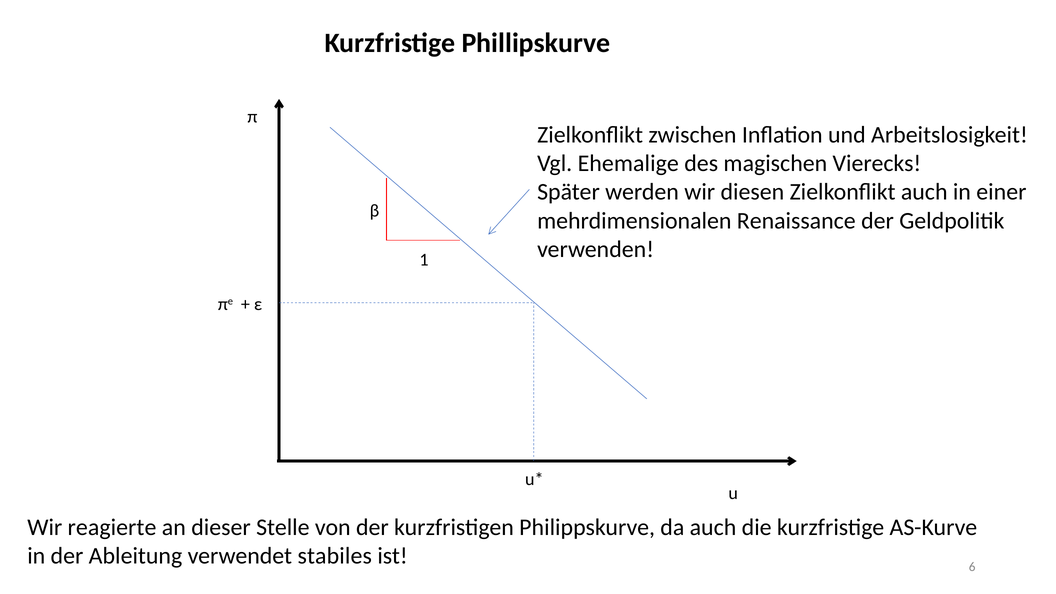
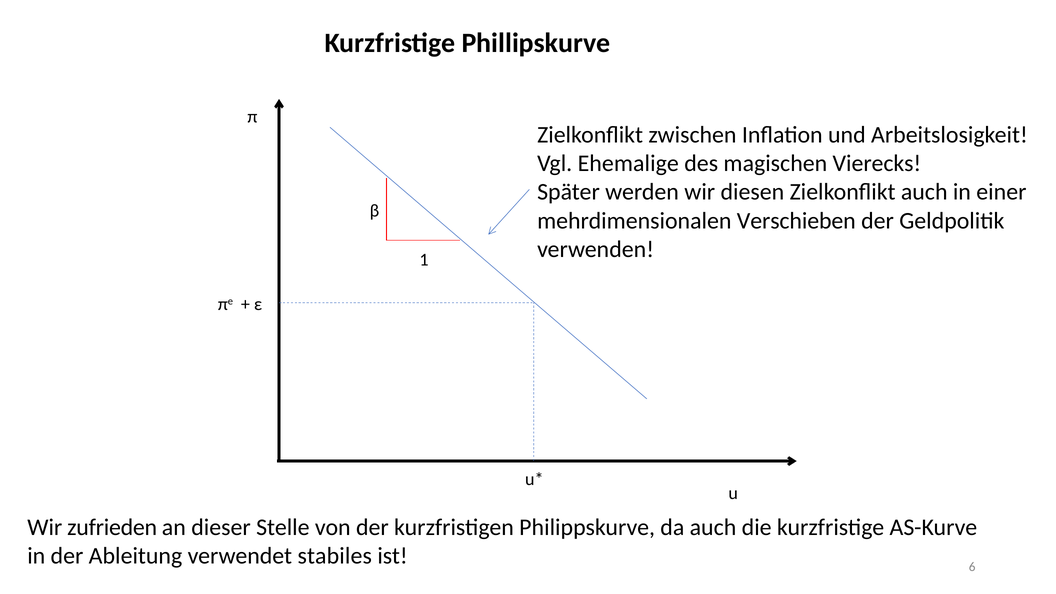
Renaissance: Renaissance -> Verschieben (796, 221)
reagierte: reagierte -> zufrieden (112, 527)
